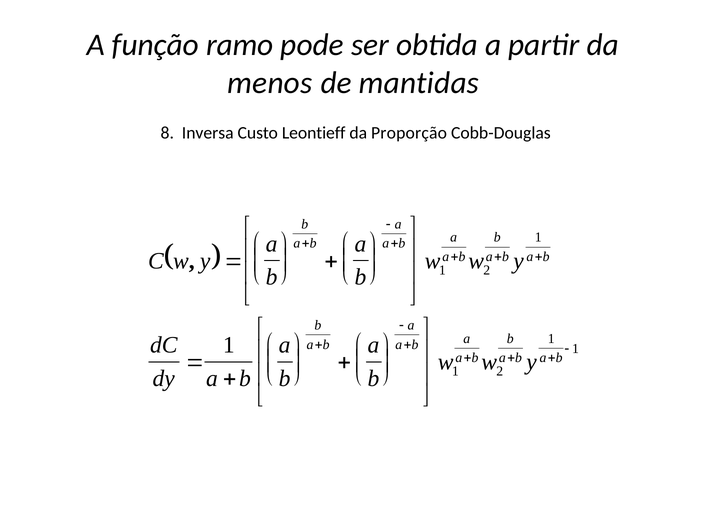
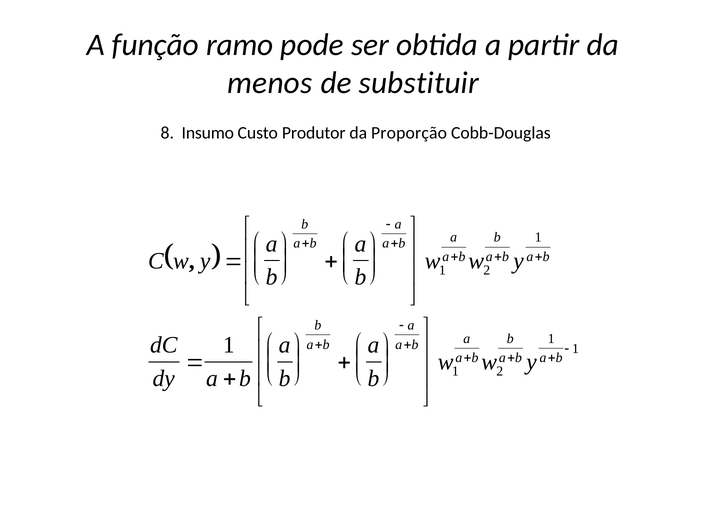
mantidas: mantidas -> substituir (419, 83)
Inversa: Inversa -> Insumo (208, 133)
Leontieff: Leontieff -> Produtor (314, 133)
